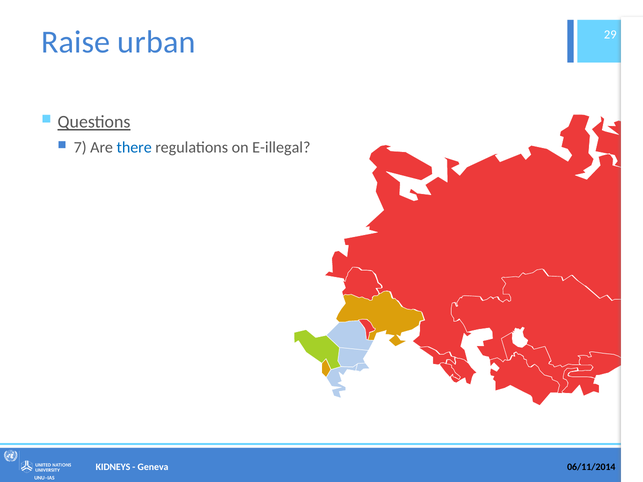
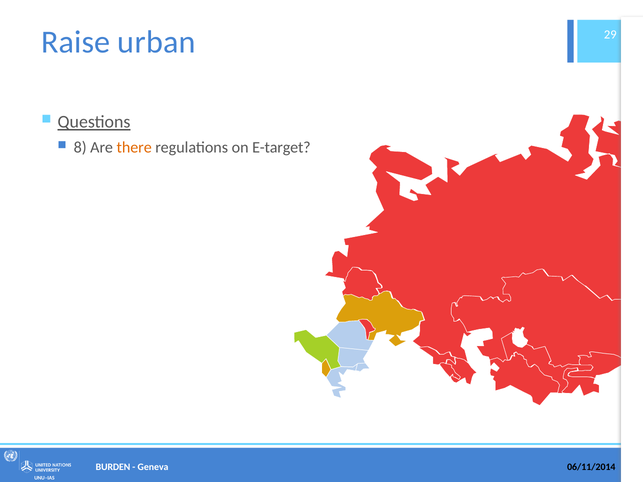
7: 7 -> 8 (80, 148)
there colour: blue -> orange (134, 148)
E-illegal: E-illegal -> E-target (281, 148)
KIDNEYS: KIDNEYS -> BURDEN (113, 467)
